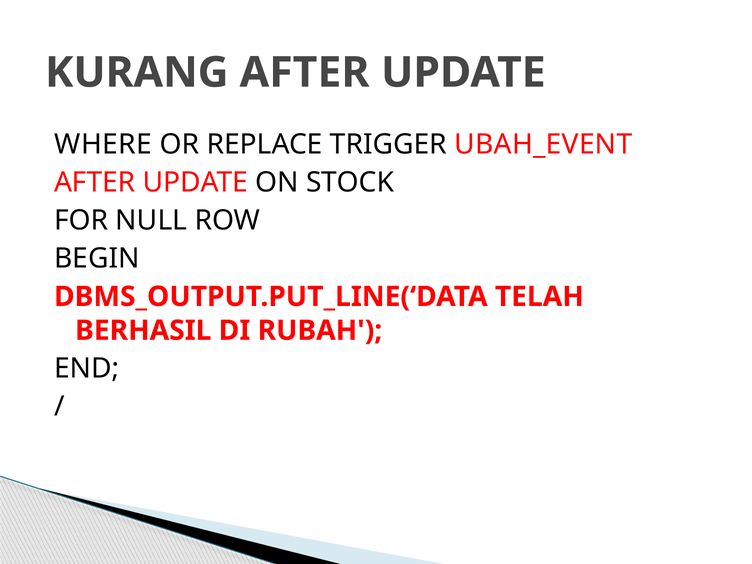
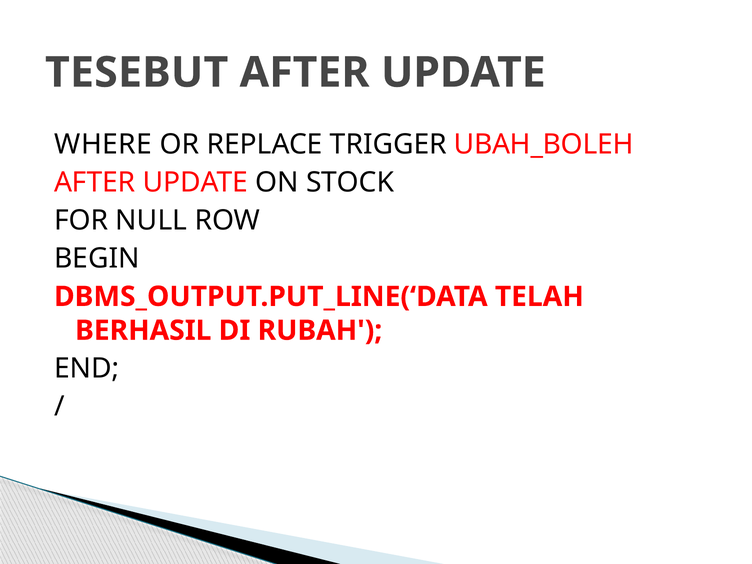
KURANG: KURANG -> TESEBUT (137, 73)
UBAH_EVENT: UBAH_EVENT -> UBAH_BOLEH (544, 144)
